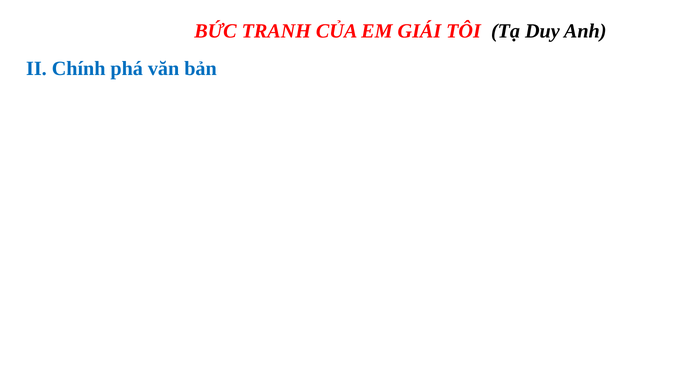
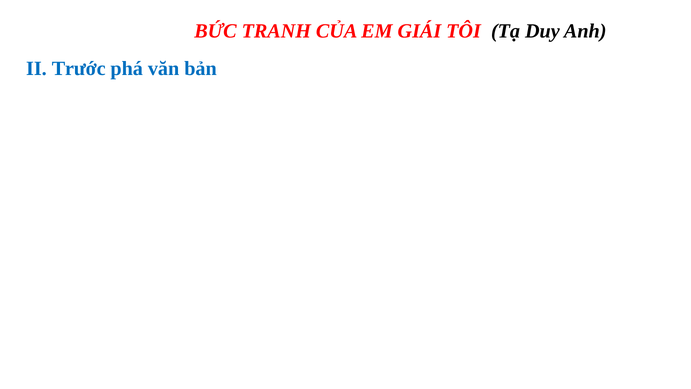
Chính: Chính -> Trước (79, 69)
